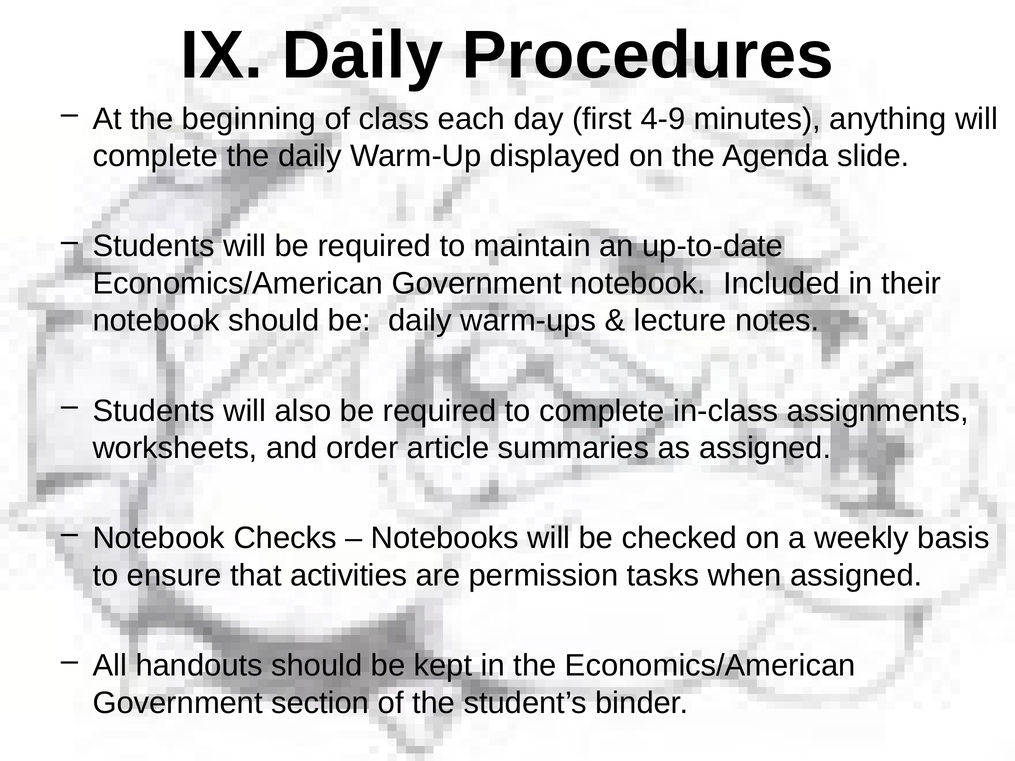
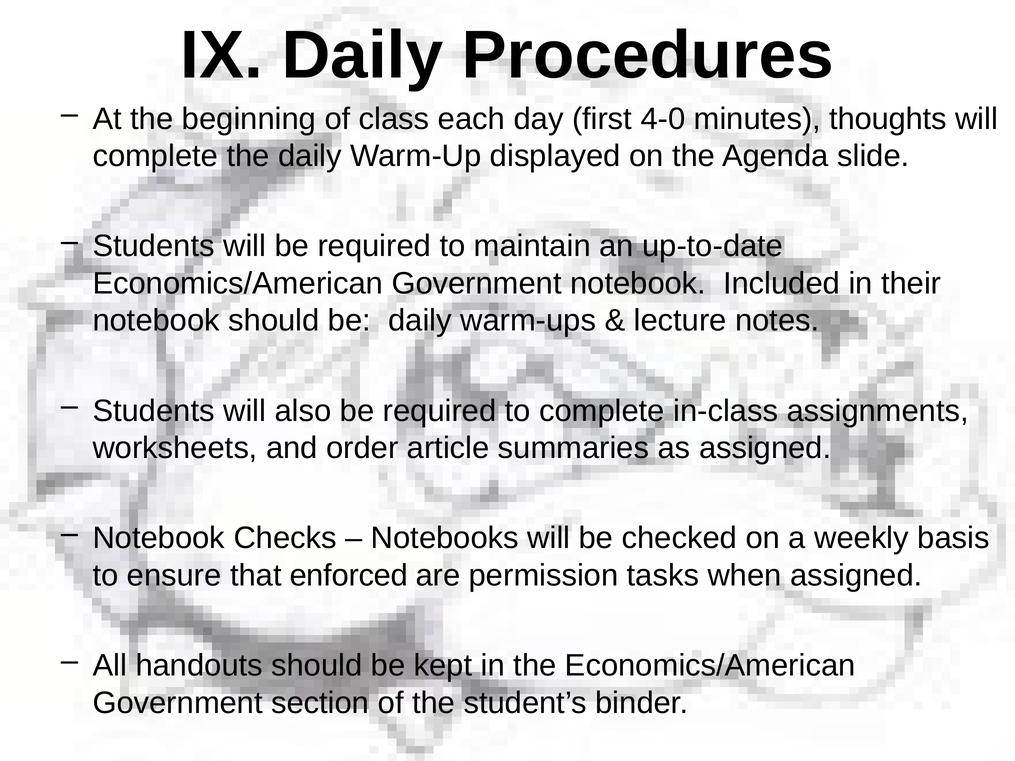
4-9: 4-9 -> 4-0 (663, 119)
anything: anything -> thoughts (888, 119)
activities: activities -> enforced (349, 576)
